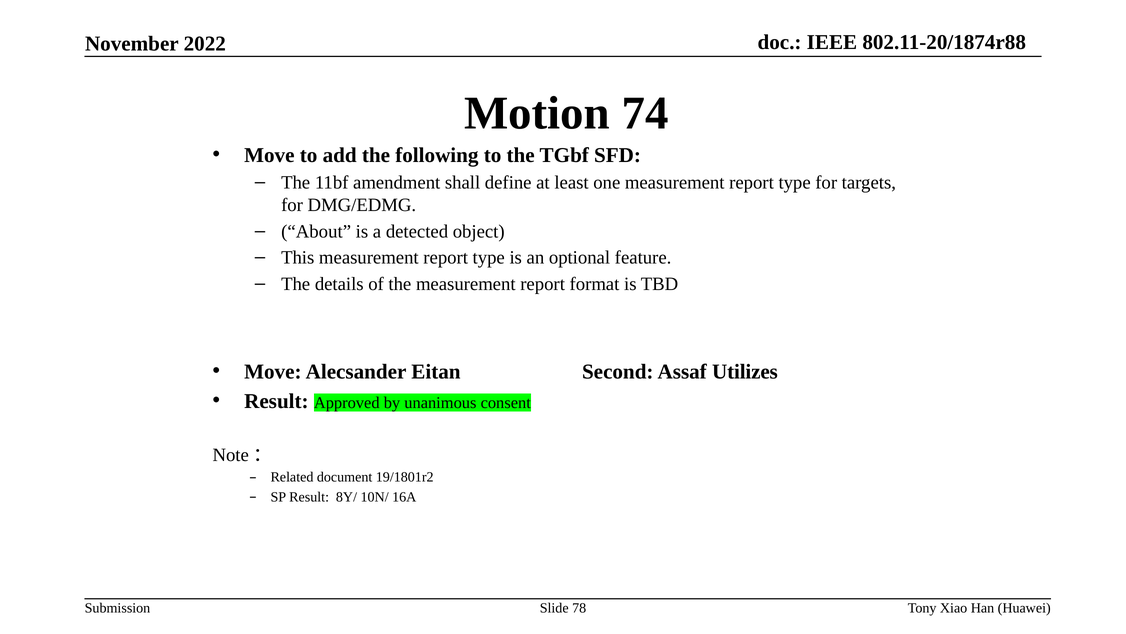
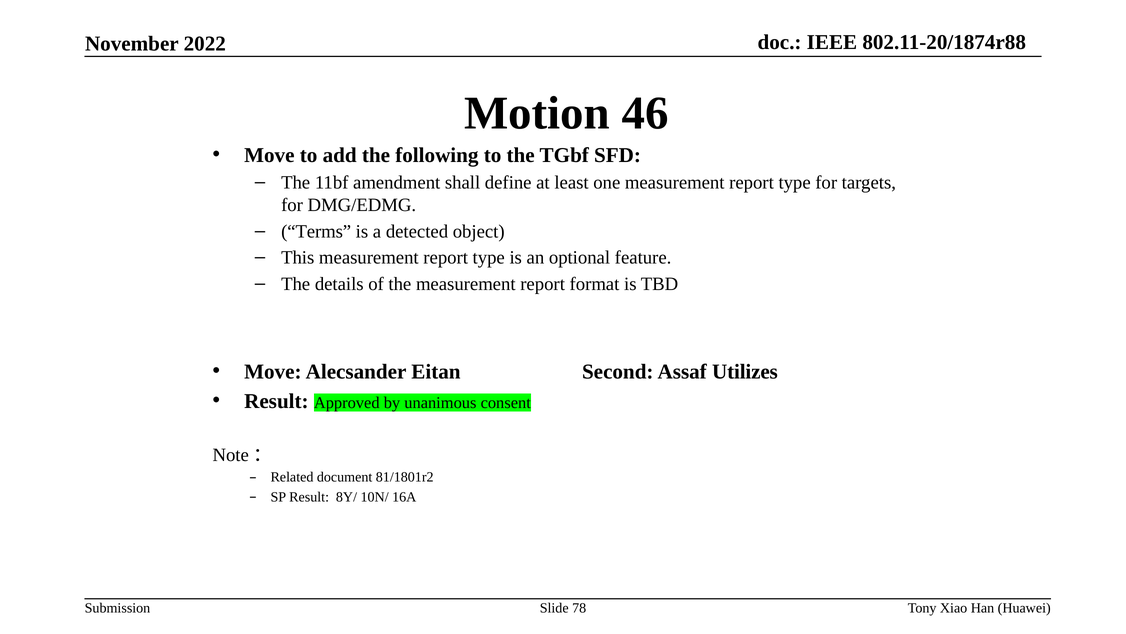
74: 74 -> 46 (645, 113)
About: About -> Terms (316, 231)
19/1801r2: 19/1801r2 -> 81/1801r2 (405, 477)
